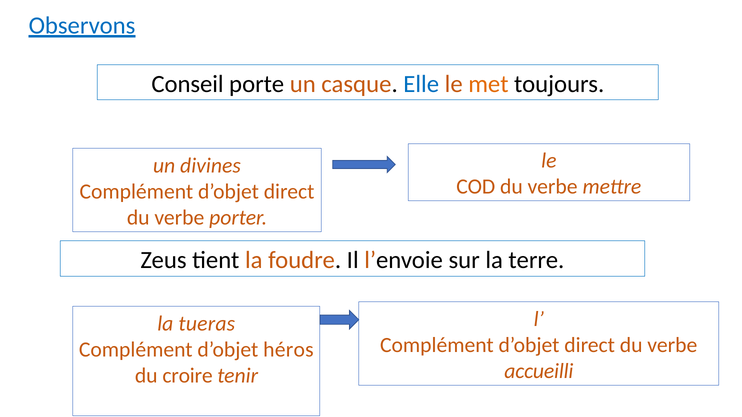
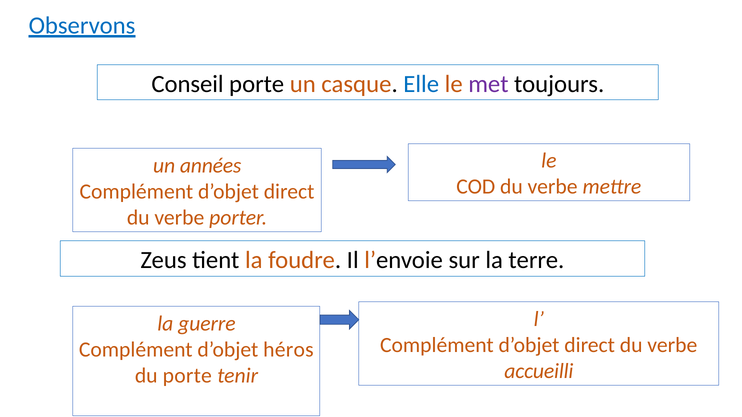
met colour: orange -> purple (488, 84)
divines: divines -> années (211, 166)
tueras: tueras -> guerre (207, 324)
du croire: croire -> porte (187, 376)
